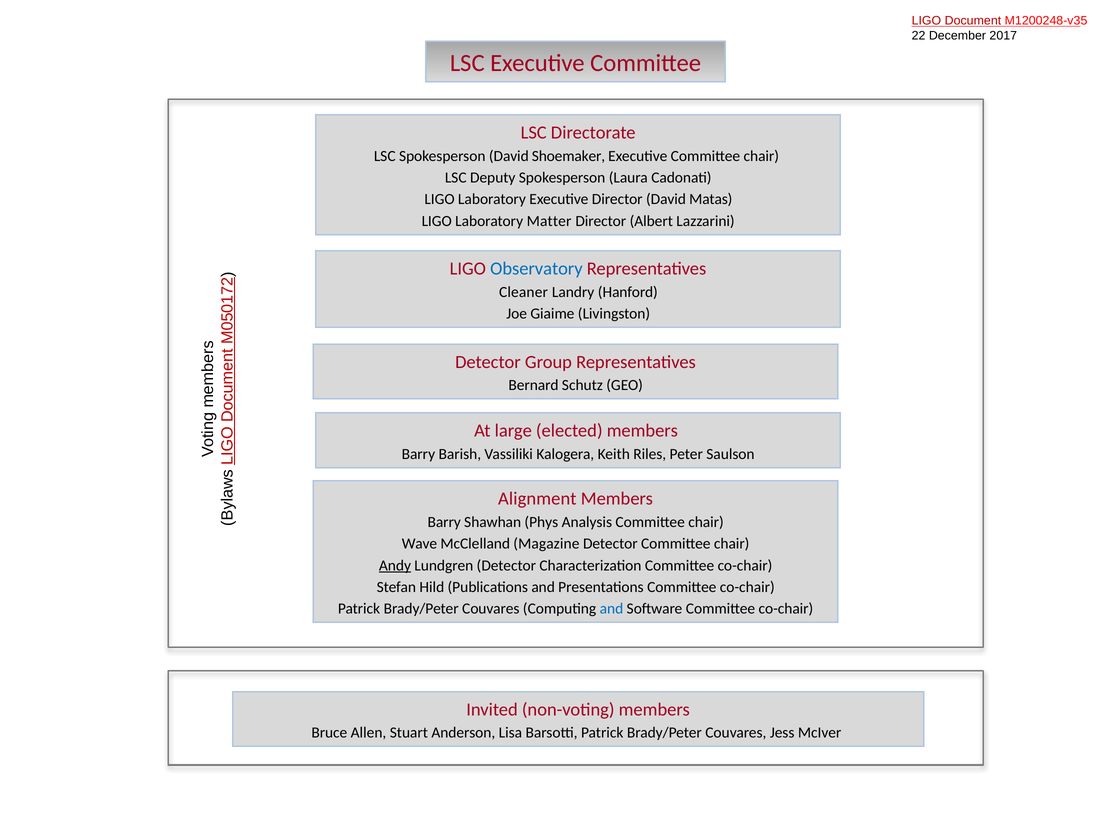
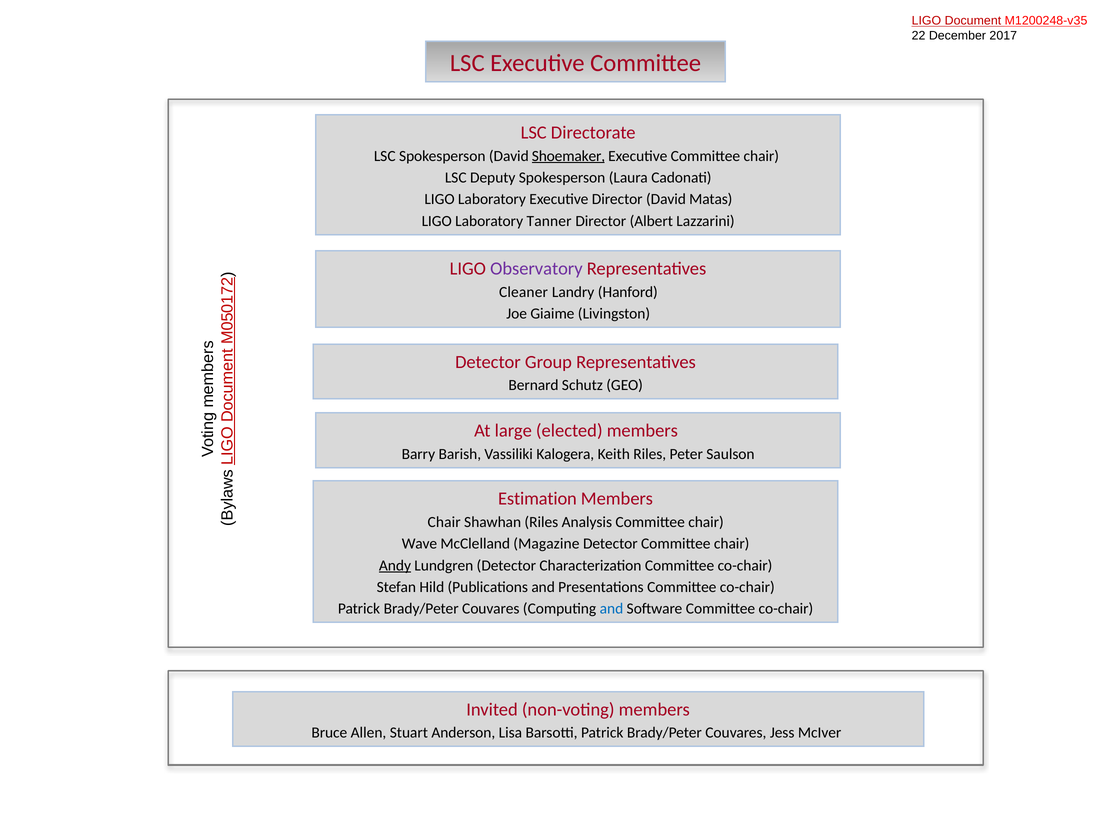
Shoemaker underline: none -> present (568, 156)
Matter: Matter -> Tanner (549, 221)
Observatory colour: blue -> purple (536, 269)
Alignment: Alignment -> Estimation (537, 499)
Barry: Barry -> Chair (444, 522)
Shawhan Phys: Phys -> Riles (541, 522)
